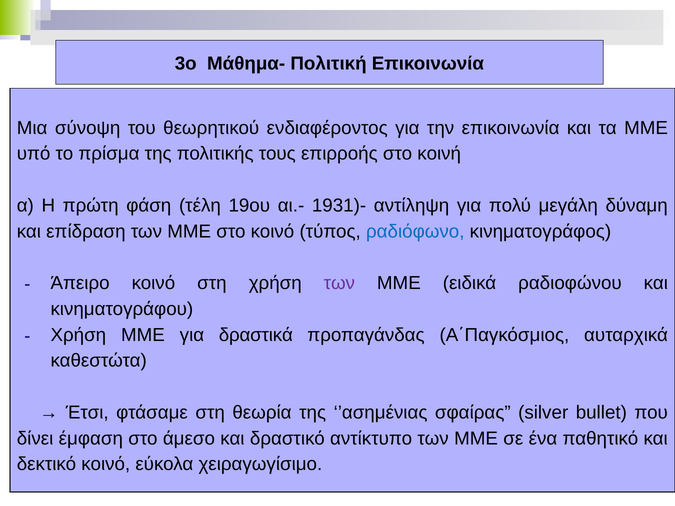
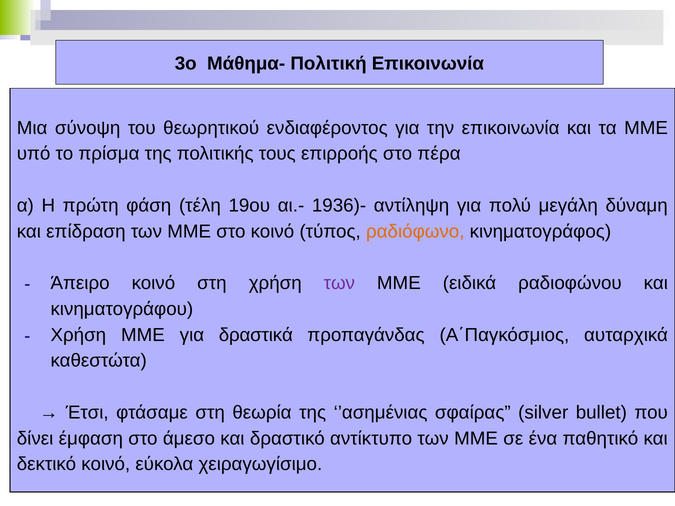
κοινή: κοινή -> πέρα (439, 154)
1931)-: 1931)- -> 1936)- (339, 206)
ραδιόφωνο colour: blue -> orange (415, 231)
